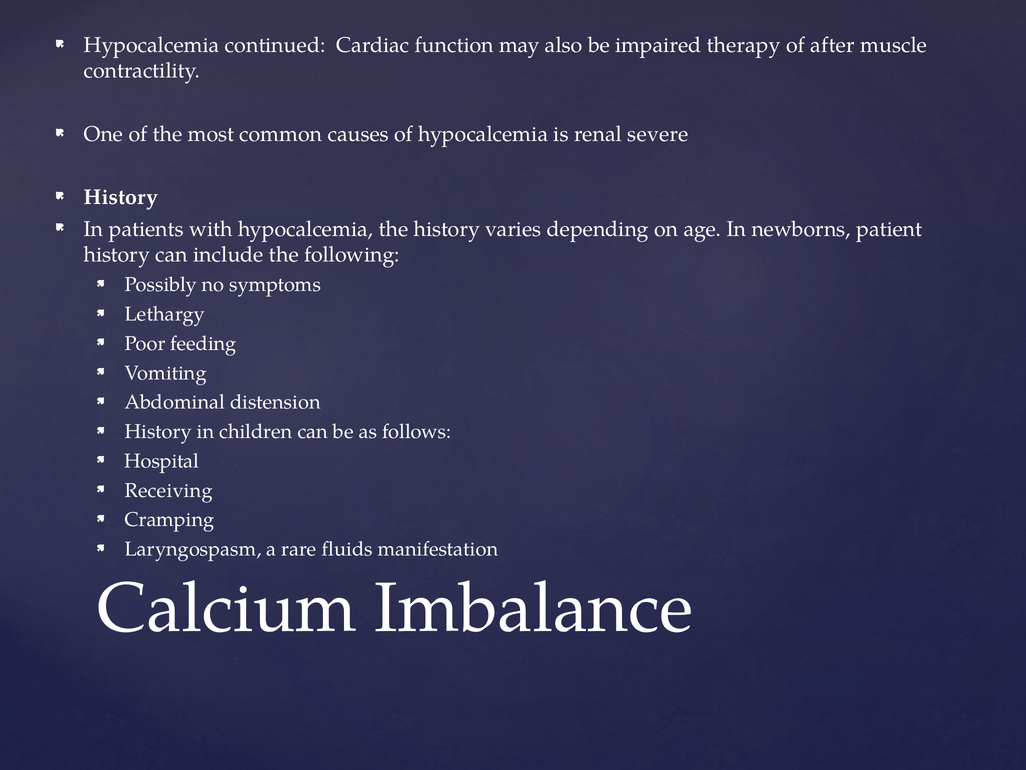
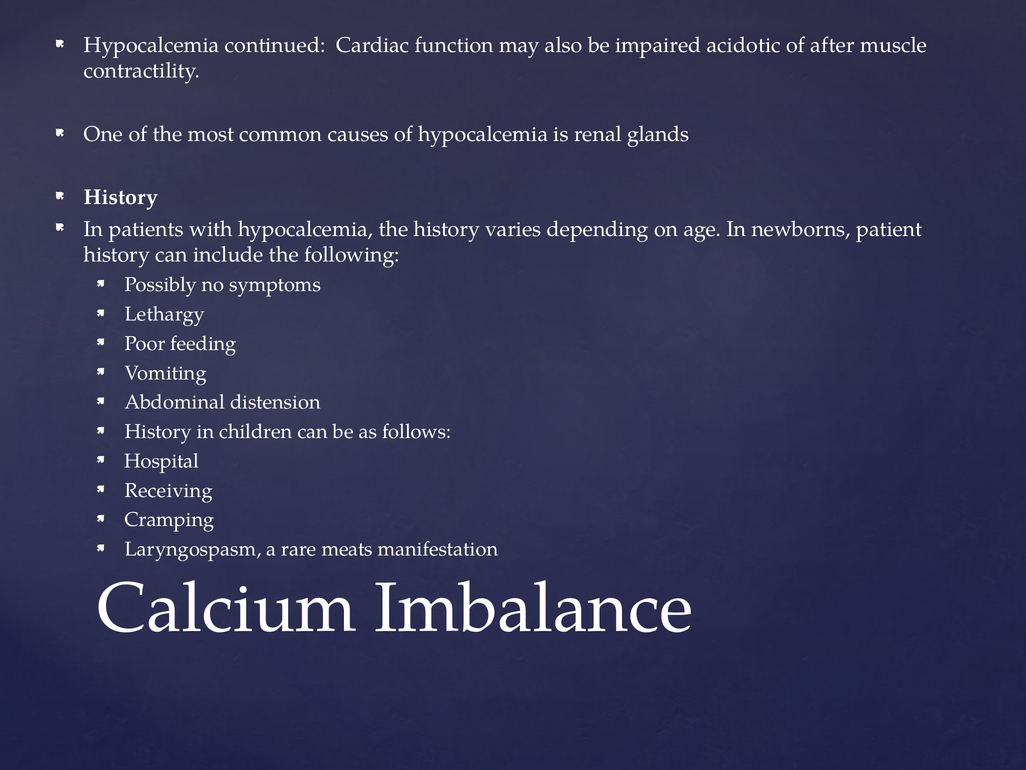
therapy: therapy -> acidotic (744, 45)
severe: severe -> glands (658, 134)
fluids: fluids -> meats (347, 549)
